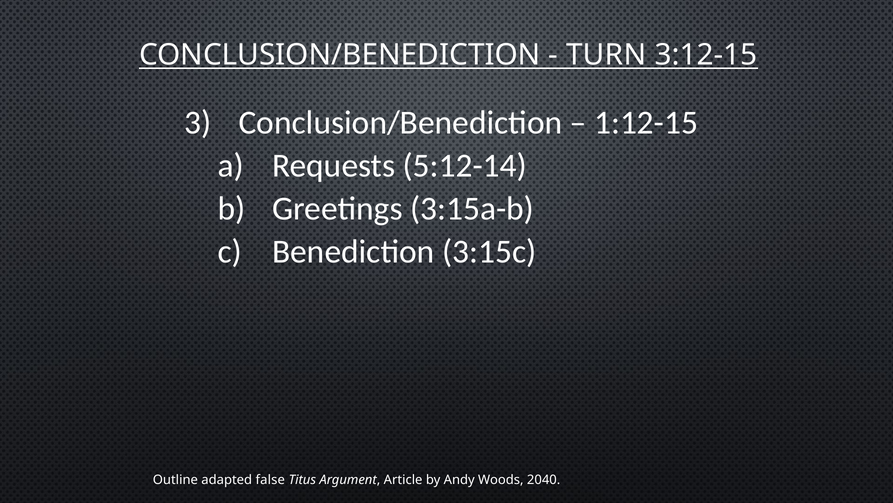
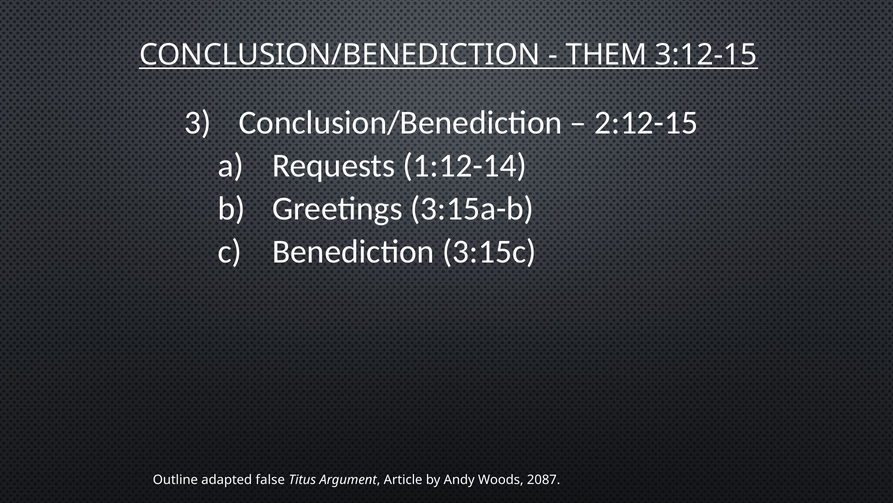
TURN: TURN -> THEM (606, 55)
1:12-15: 1:12-15 -> 2:12-15 (646, 123)
5:12-14: 5:12-14 -> 1:12-14 (465, 166)
2040: 2040 -> 2087 (544, 479)
